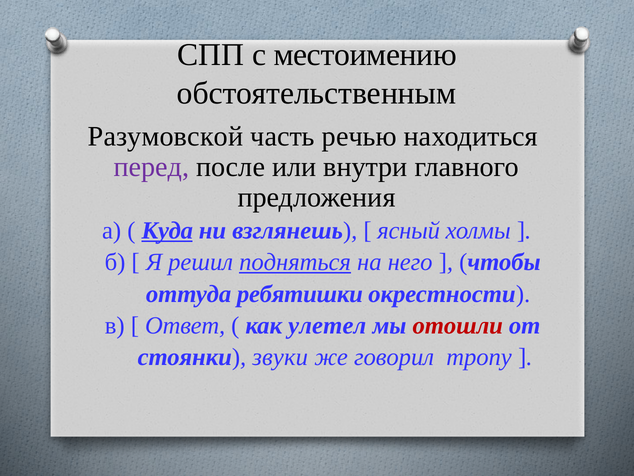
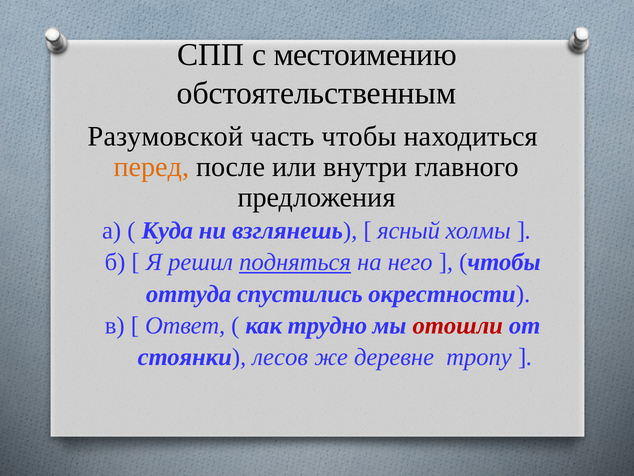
часть речью: речью -> чтобы (359, 136)
перед colour: purple -> orange (151, 167)
Куда underline: present -> none (167, 231)
ребятишки: ребятишки -> спустились (300, 294)
улетел: улетел -> трудно (327, 325)
звуки: звуки -> лесов (280, 357)
говорил: говорил -> деревне (394, 357)
